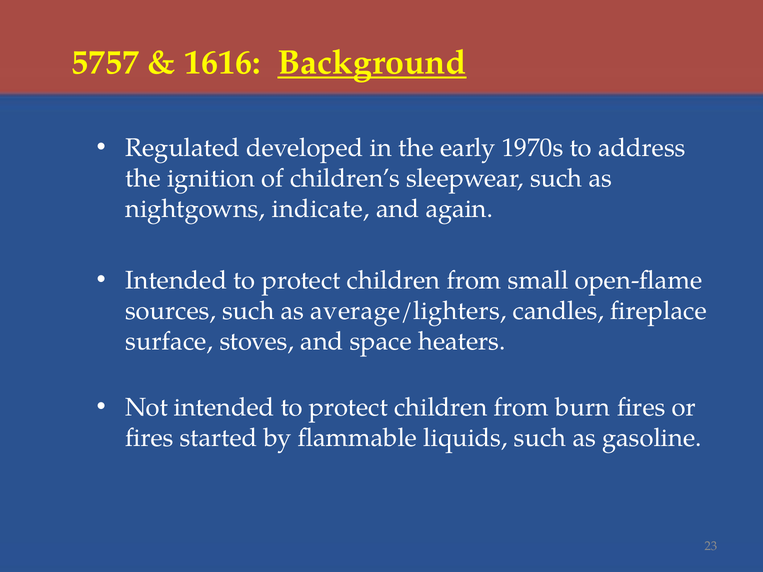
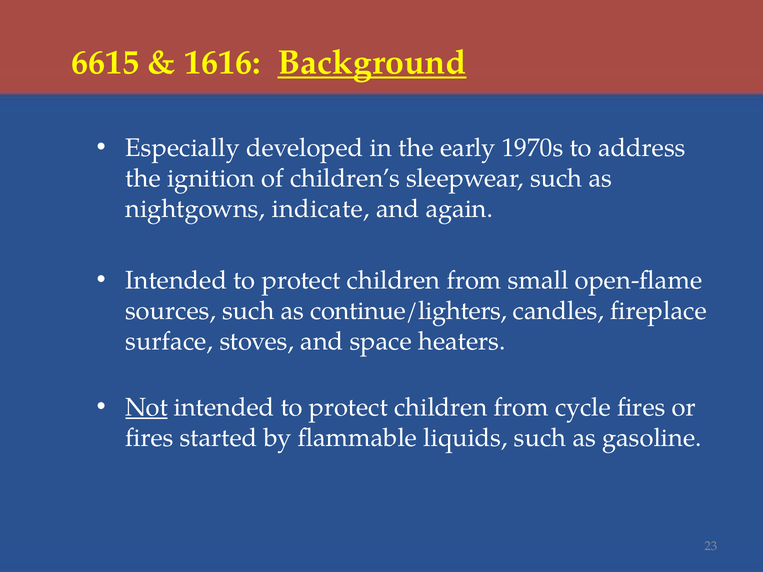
5757: 5757 -> 6615 (105, 63)
Regulated: Regulated -> Especially (183, 148)
average/lighters: average/lighters -> continue/lighters (409, 311)
Not underline: none -> present (146, 407)
burn: burn -> cycle (583, 407)
